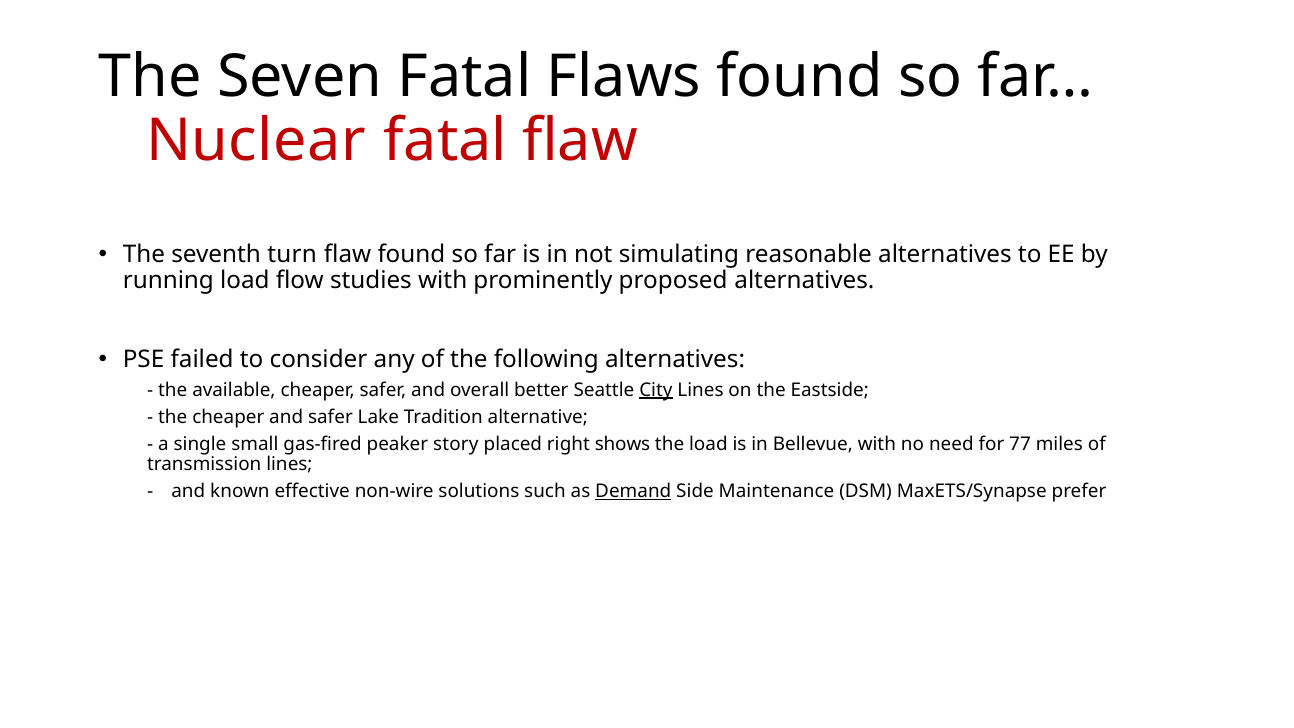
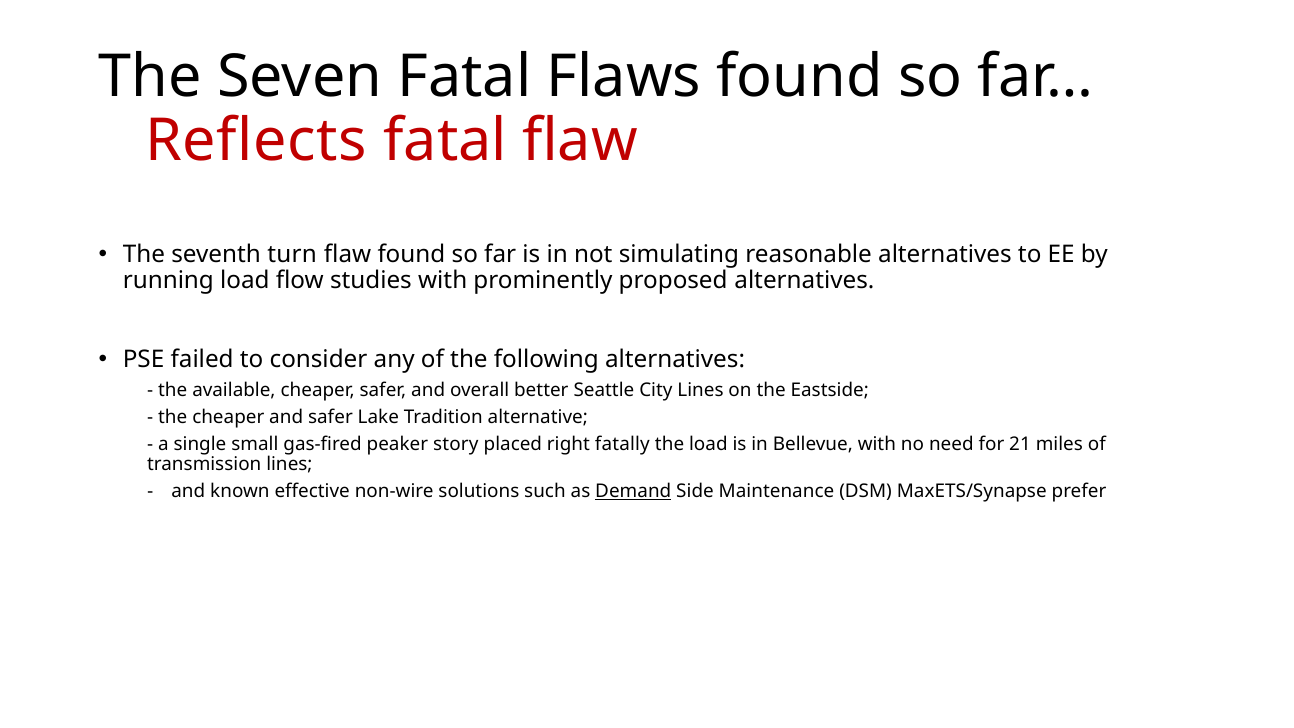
Nuclear: Nuclear -> Reflects (256, 141)
City underline: present -> none (656, 390)
shows: shows -> fatally (622, 444)
77: 77 -> 21 (1020, 444)
